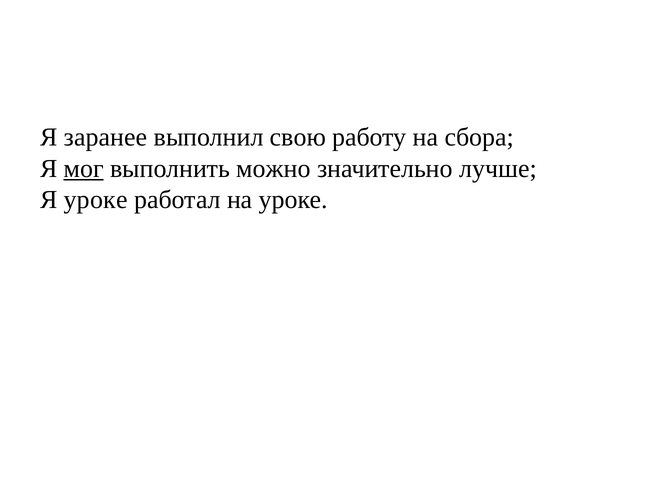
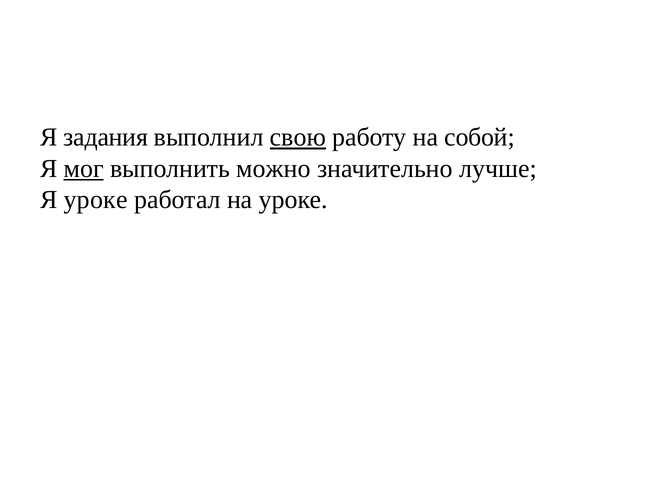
заранее: заранее -> задания (106, 137)
свою underline: none -> present (298, 137)
сбора: сбора -> собой (480, 137)
